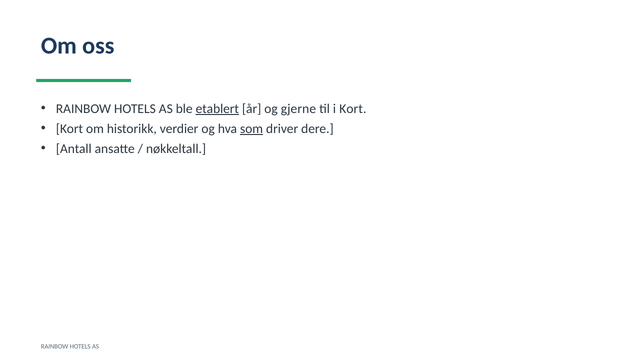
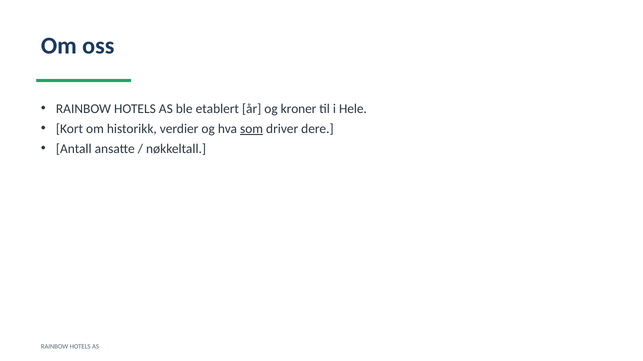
etablert underline: present -> none (217, 109)
gjerne: gjerne -> kroner (299, 109)
i Kort: Kort -> Hele (353, 109)
